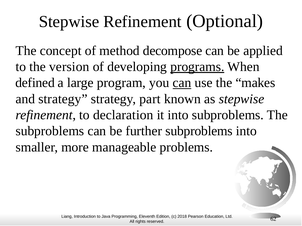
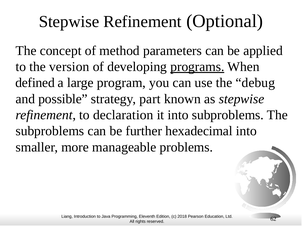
decompose: decompose -> parameters (172, 51)
can underline: present -> none (182, 83)
makes: makes -> debug (255, 83)
and strategy: strategy -> possible (63, 99)
further subproblems: subproblems -> hexadecimal (199, 131)
